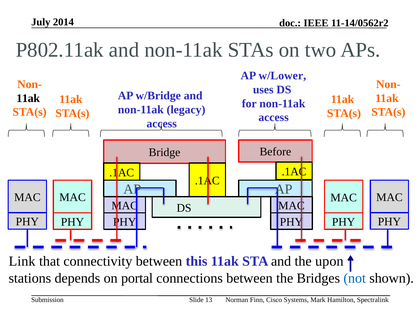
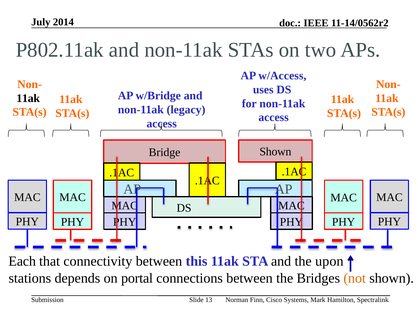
w/Lower: w/Lower -> w/Access (282, 76)
Before: Before -> Shown (275, 152)
Link: Link -> Each (22, 262)
not colour: blue -> orange (355, 279)
